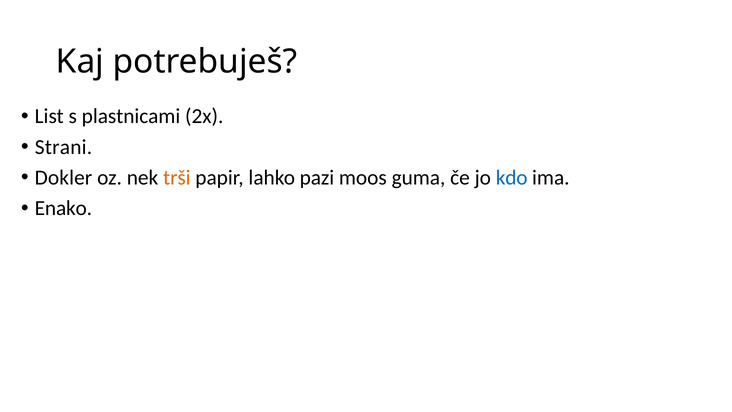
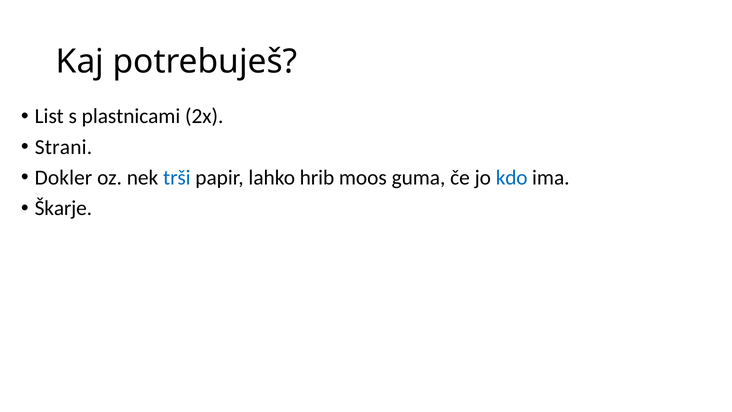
trši colour: orange -> blue (177, 178)
pazi: pazi -> hrib (317, 178)
Enako: Enako -> Škarje (63, 208)
